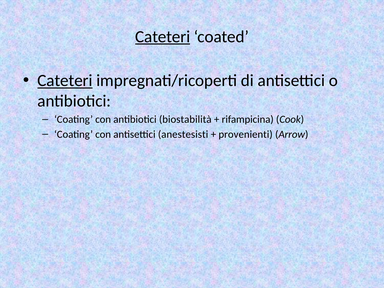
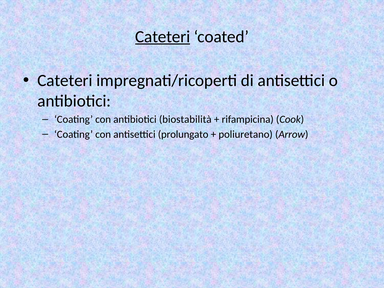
Cateteri underline: present -> none (65, 81)
anestesisti: anestesisti -> prolungato (183, 134)
provenienti: provenienti -> poliuretano (246, 134)
